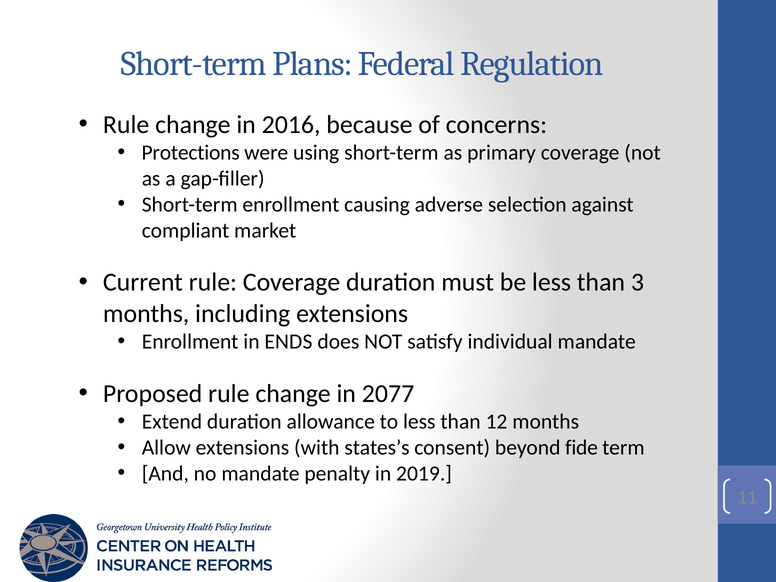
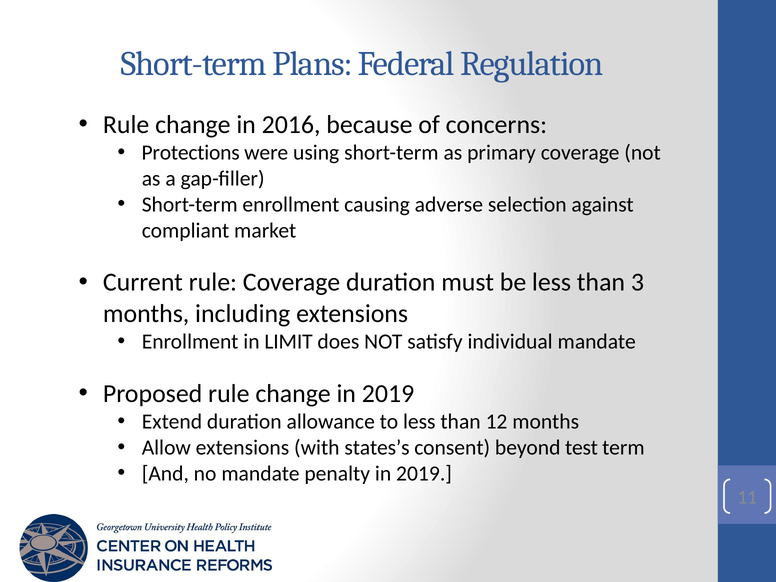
ENDS: ENDS -> LIMIT (289, 342)
change in 2077: 2077 -> 2019 (388, 394)
fide: fide -> test (581, 448)
